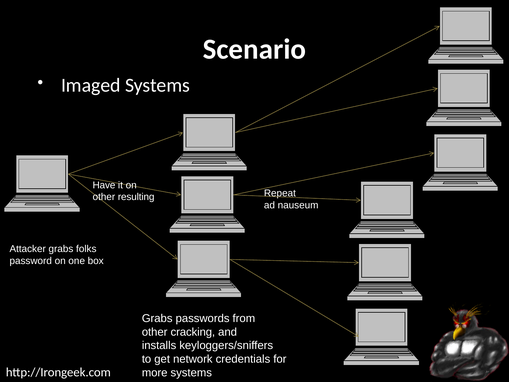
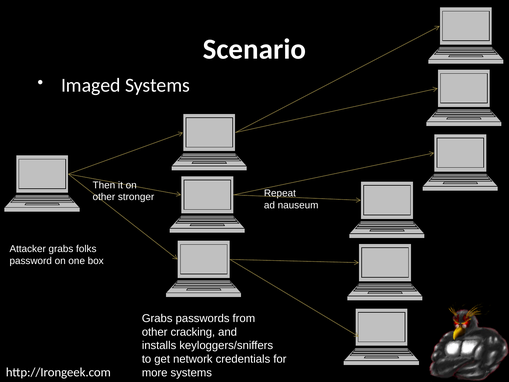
Have: Have -> Then (104, 185)
resulting: resulting -> stronger (136, 197)
